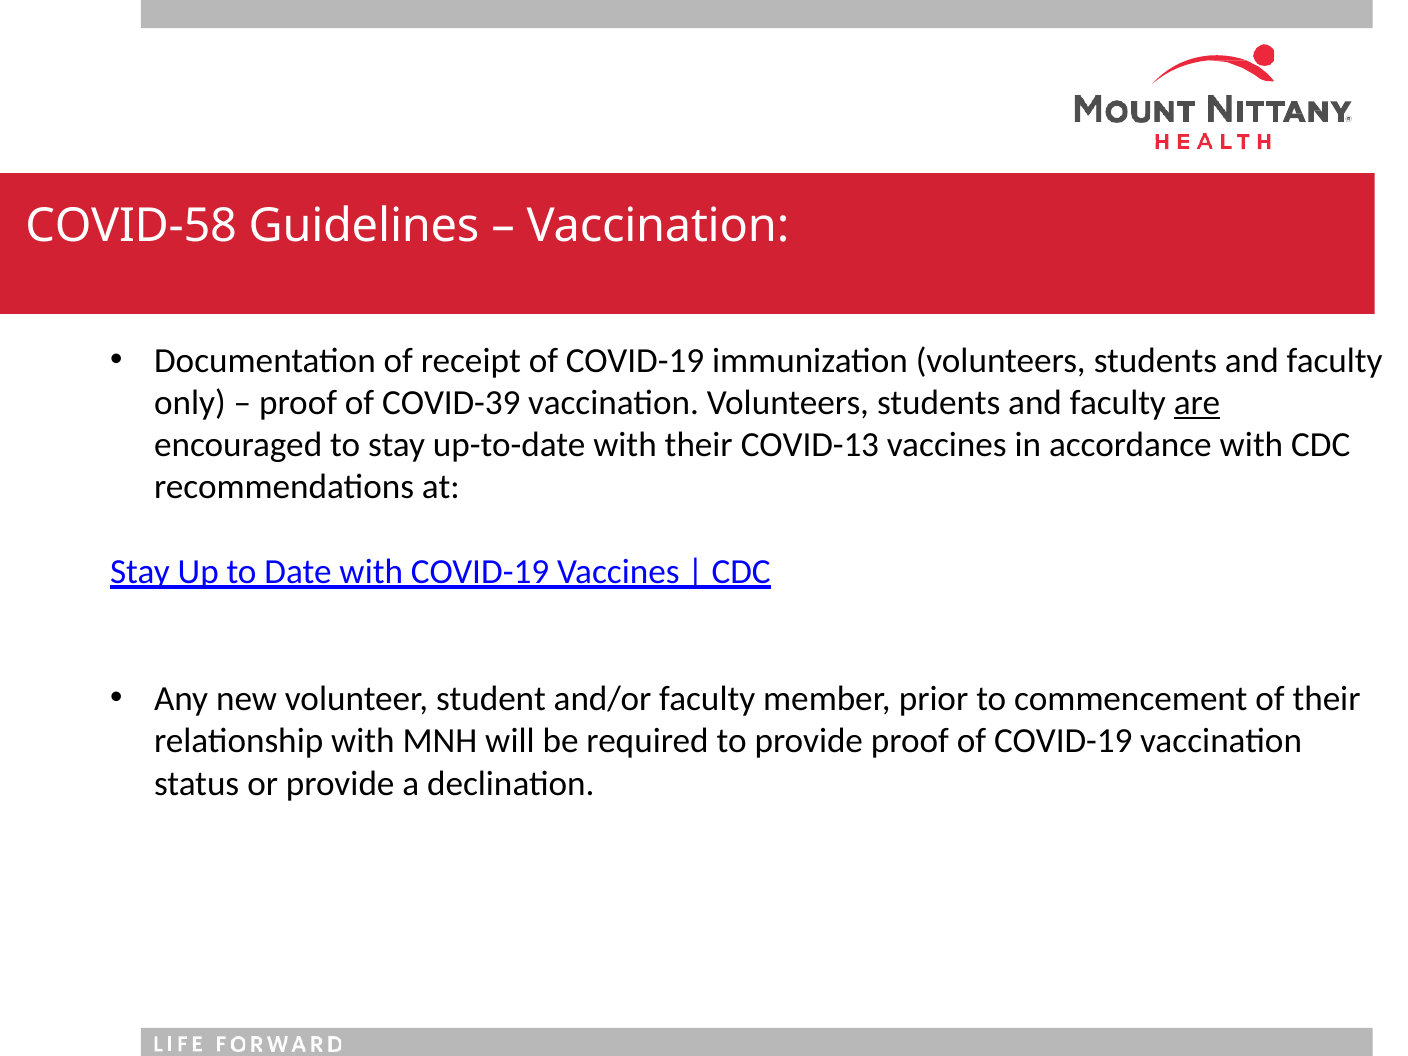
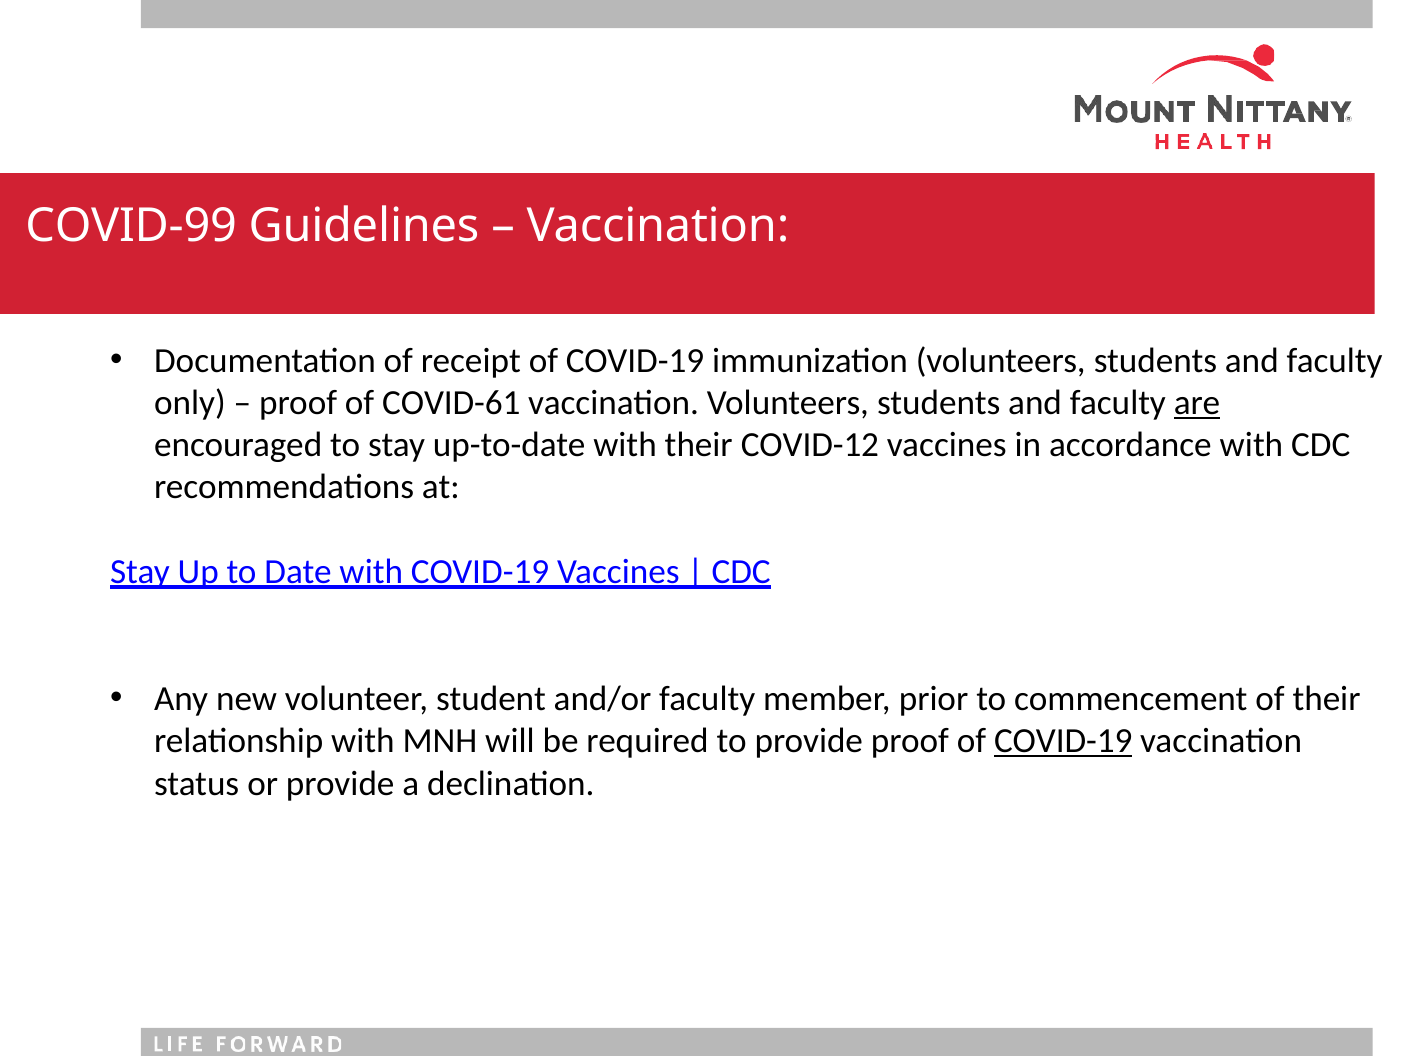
COVID-58: COVID-58 -> COVID-99 (131, 226)
COVID-39: COVID-39 -> COVID-61 (451, 403)
COVID-13: COVID-13 -> COVID-12 (810, 445)
COVID-19 underline: none -> present (1063, 741)
